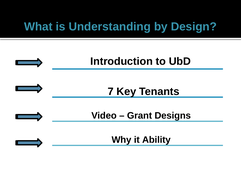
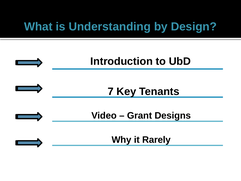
Ability: Ability -> Rarely (156, 140)
